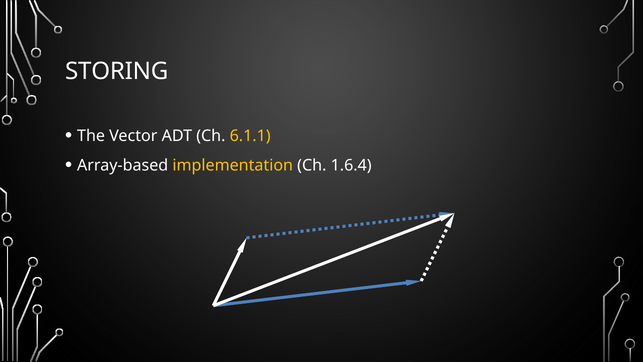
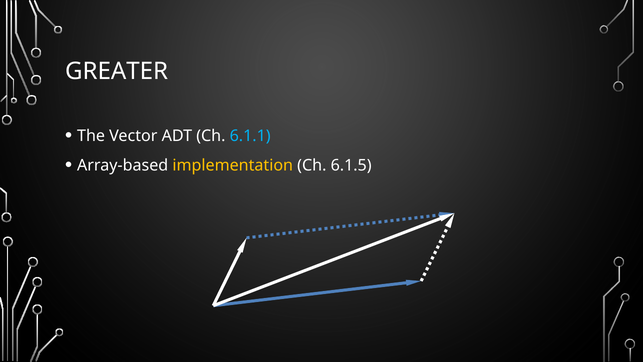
STORING: STORING -> GREATER (117, 71)
6.1.1 colour: yellow -> light blue (250, 136)
1.6.4: 1.6.4 -> 6.1.5 (351, 166)
